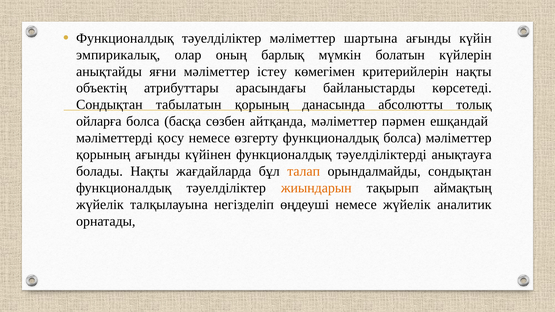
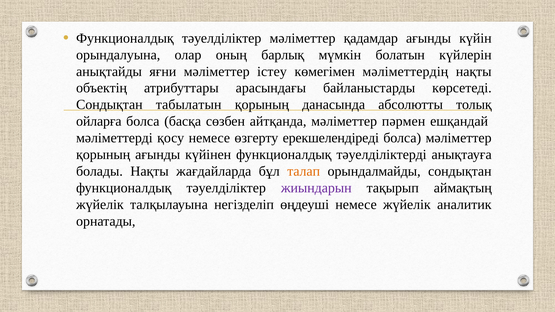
шартына: шартына -> қадамдар (371, 38)
эмпирикалық: эмпирикалық -> орындалуына (118, 55)
критерийлерін: критерийлерін -> мәліметтердің (405, 71)
өзгерту функционалдық: функционалдық -> ерекшелендіреді (331, 138)
жиындарын colour: orange -> purple (316, 188)
